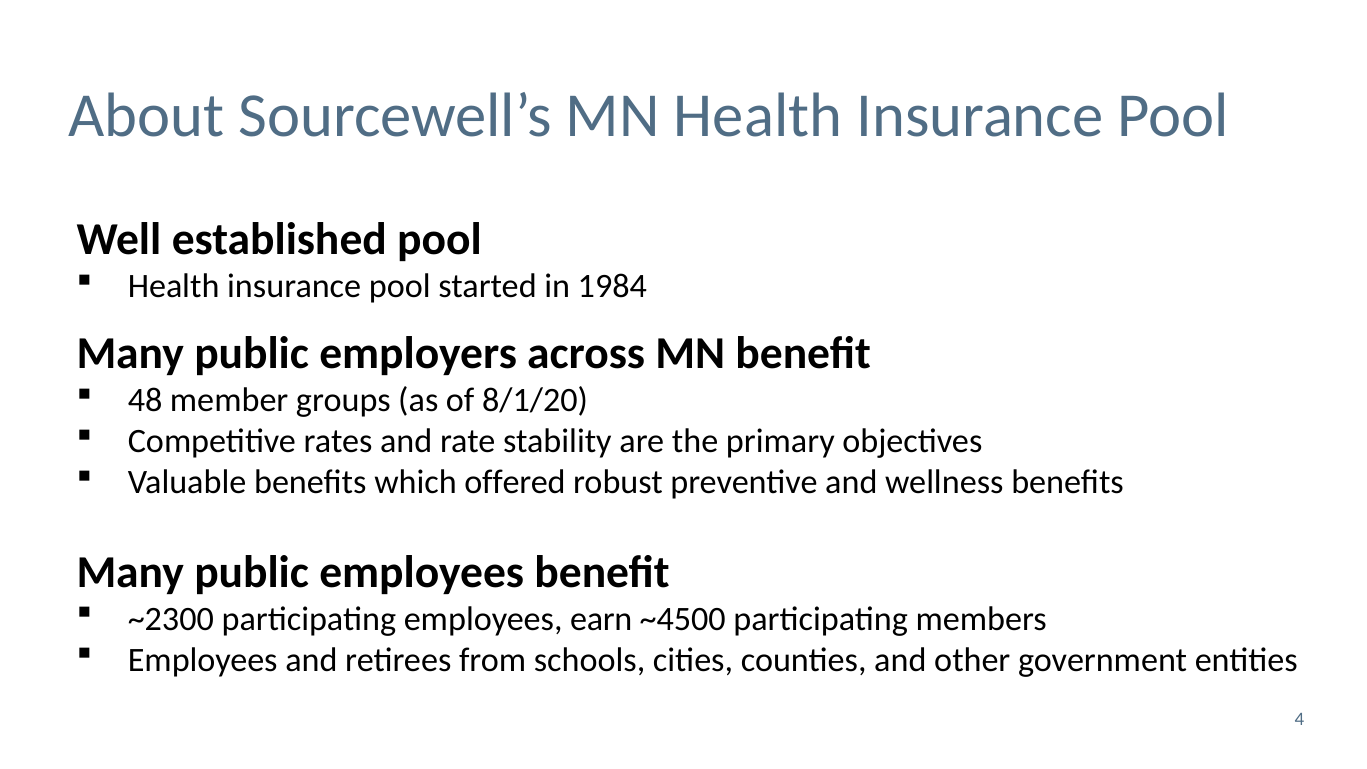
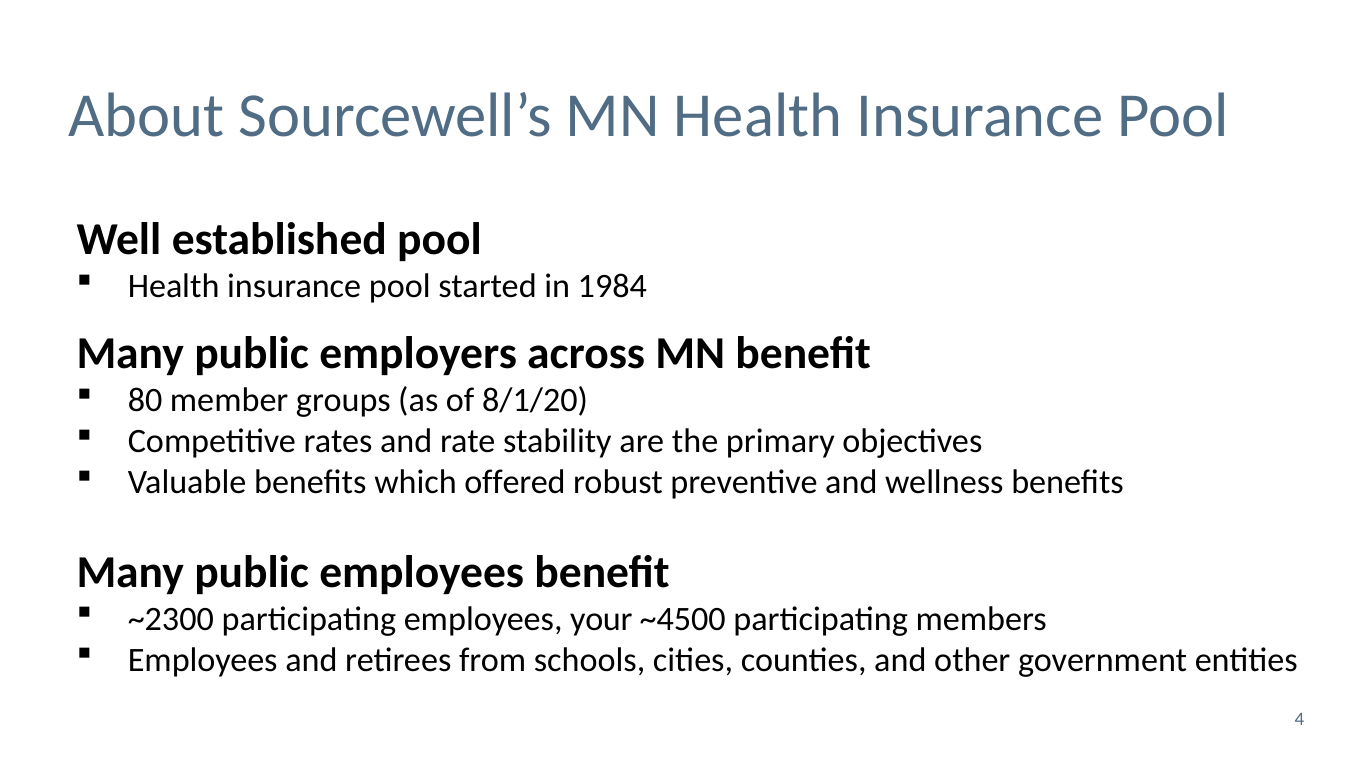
48: 48 -> 80 (145, 400)
earn: earn -> your (601, 619)
